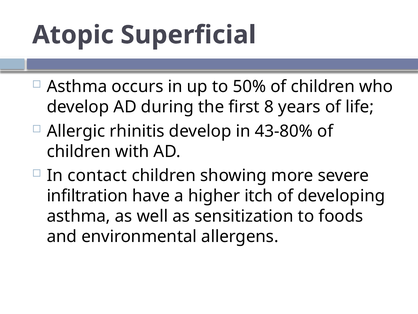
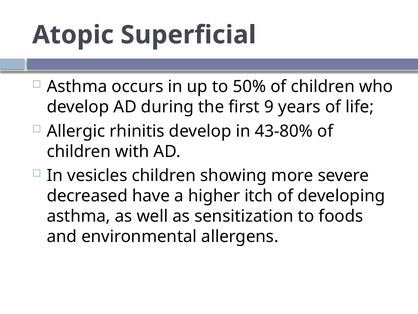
8: 8 -> 9 (269, 107)
contact: contact -> vesicles (97, 175)
infiltration: infiltration -> decreased (87, 196)
